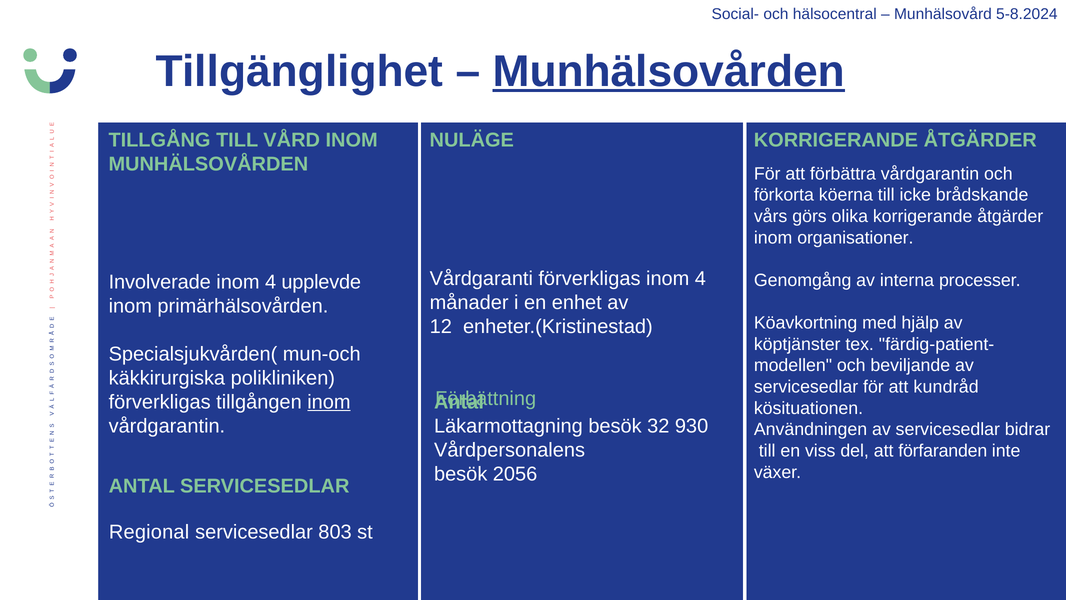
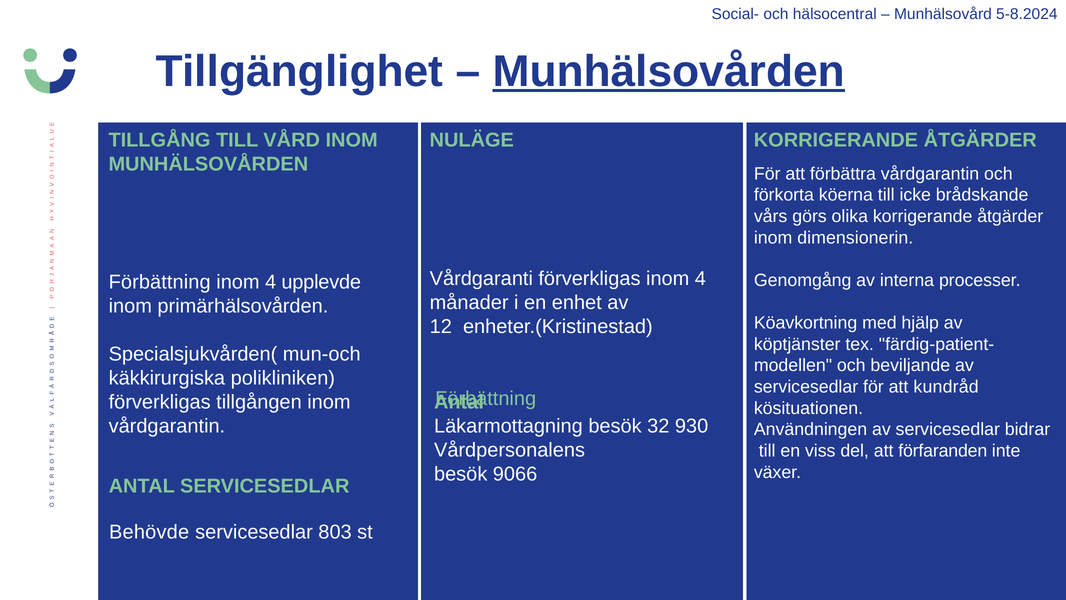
organisationer: organisationer -> dimensionerin (855, 238)
Involverade: Involverade -> Förbättning (160, 282)
inom underline: present -> none (329, 402)
2056: 2056 -> 9066 (515, 474)
Regional: Regional -> Behövde (149, 532)
